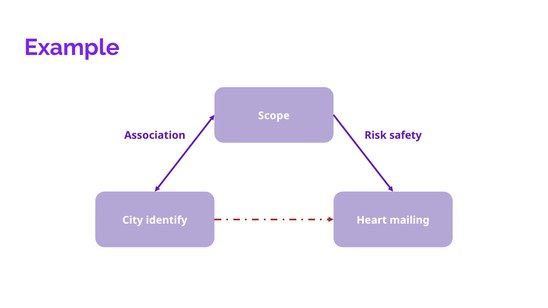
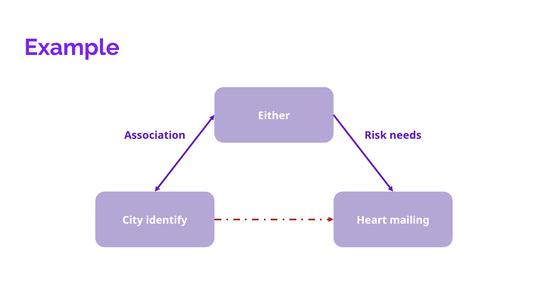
Scope: Scope -> Either (274, 116)
safety: safety -> needs (405, 135)
